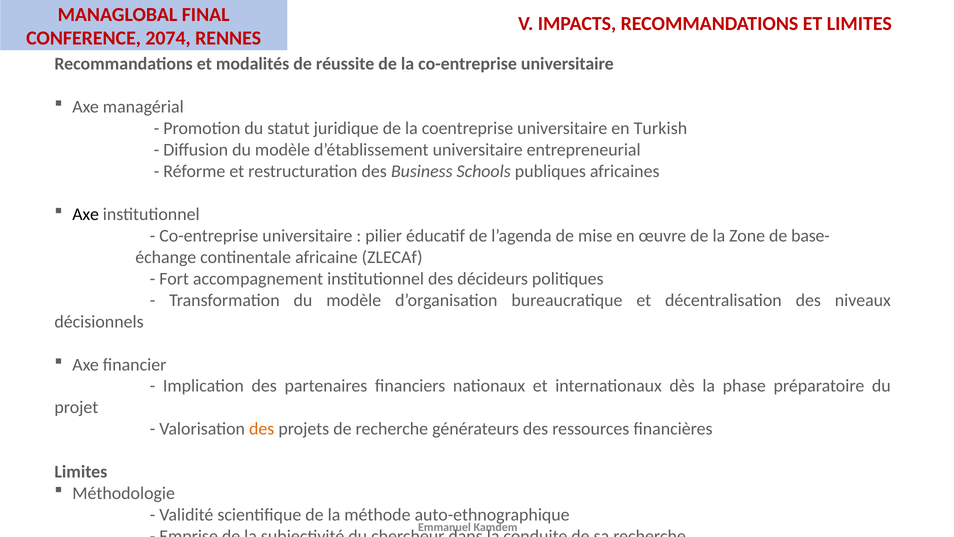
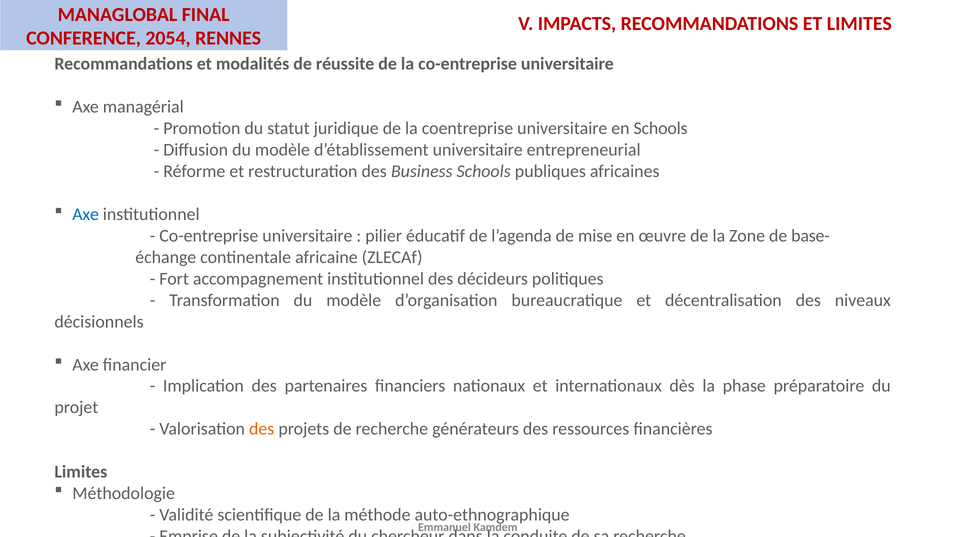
2074: 2074 -> 2054 (168, 38)
en Turkish: Turkish -> Schools (661, 128)
Axe colour: black -> blue (86, 214)
